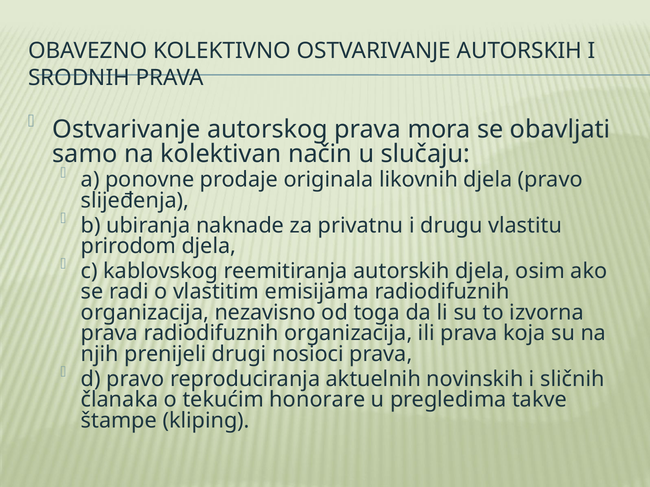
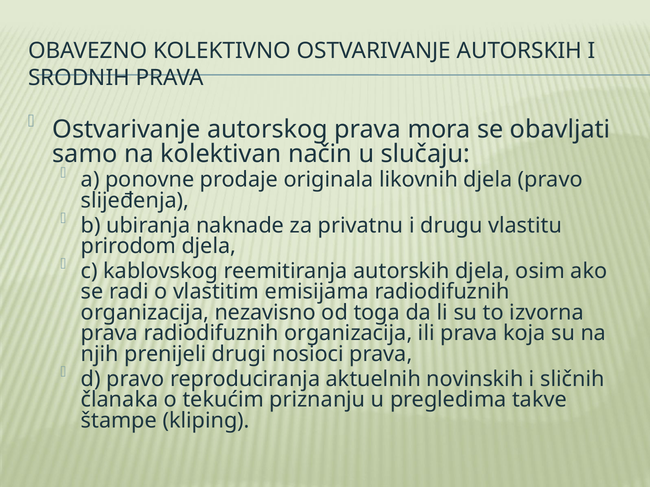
honorare: honorare -> priznanju (317, 400)
